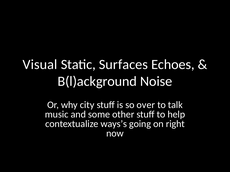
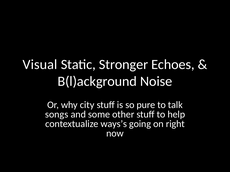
Surfaces: Surfaces -> Stronger (123, 65)
over: over -> pure (146, 105)
music: music -> songs (57, 115)
